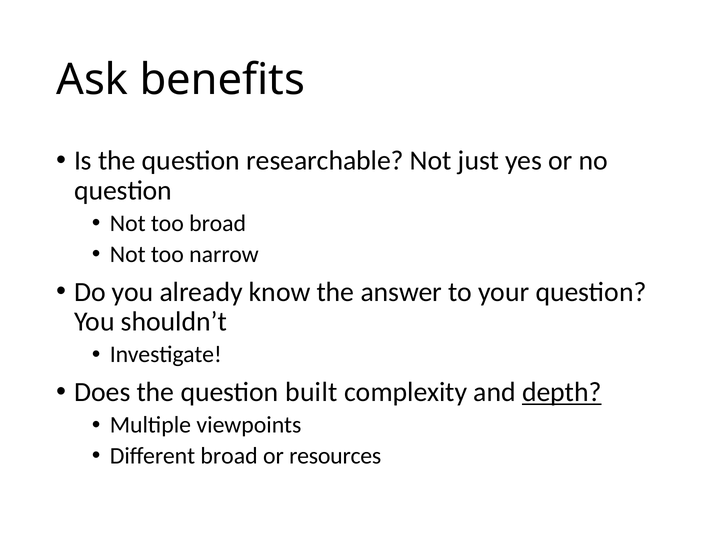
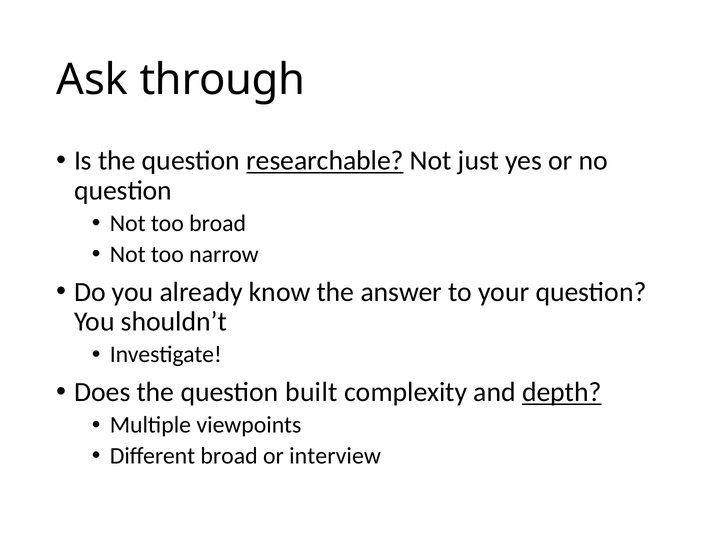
benefits: benefits -> through (222, 80)
researchable underline: none -> present (325, 161)
resources: resources -> interview (335, 456)
